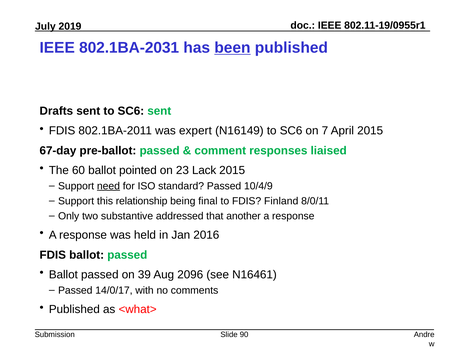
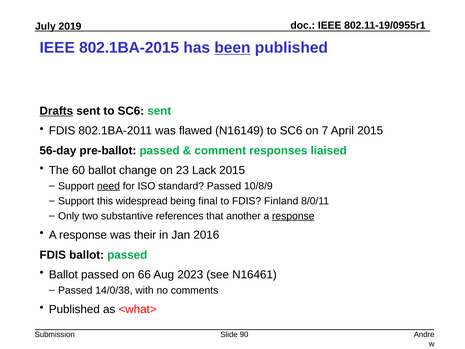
802.1BA-2031: 802.1BA-2031 -> 802.1BA-2015 (129, 48)
Drafts underline: none -> present (56, 111)
expert: expert -> flawed (196, 131)
67-day: 67-day -> 56-day (58, 150)
pointed: pointed -> change (138, 170)
10/4/9: 10/4/9 -> 10/8/9 (258, 186)
relationship: relationship -> widespread (142, 201)
addressed: addressed -> references (180, 216)
response underline: none -> present (293, 216)
held: held -> their (145, 235)
39: 39 -> 66 (144, 274)
2096: 2096 -> 2023 (190, 274)
14/0/17: 14/0/17 -> 14/0/38 (114, 290)
